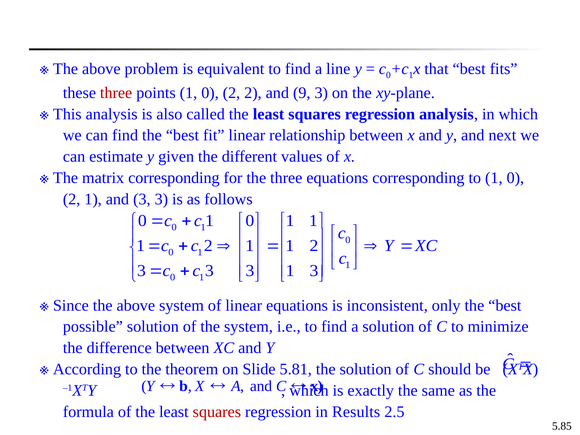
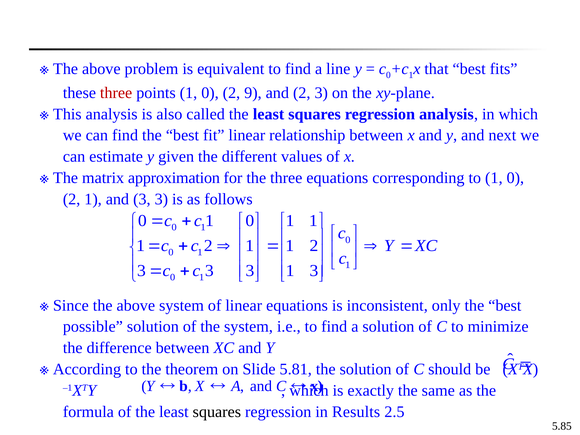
2 2: 2 -> 9 (253, 93)
and 9: 9 -> 2 (302, 93)
matrix corresponding: corresponding -> approximation (174, 178)
squares colour: red -> black (217, 412)
